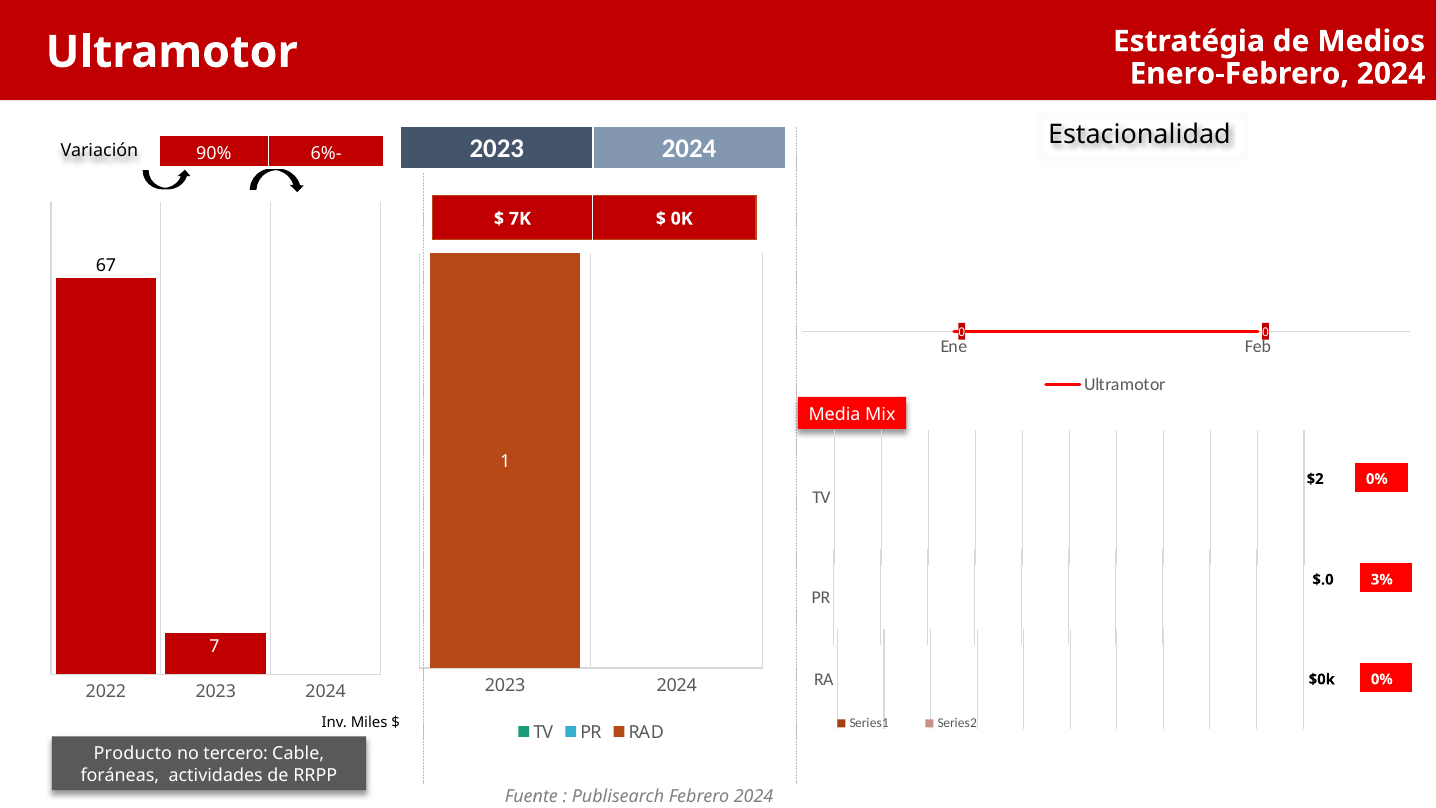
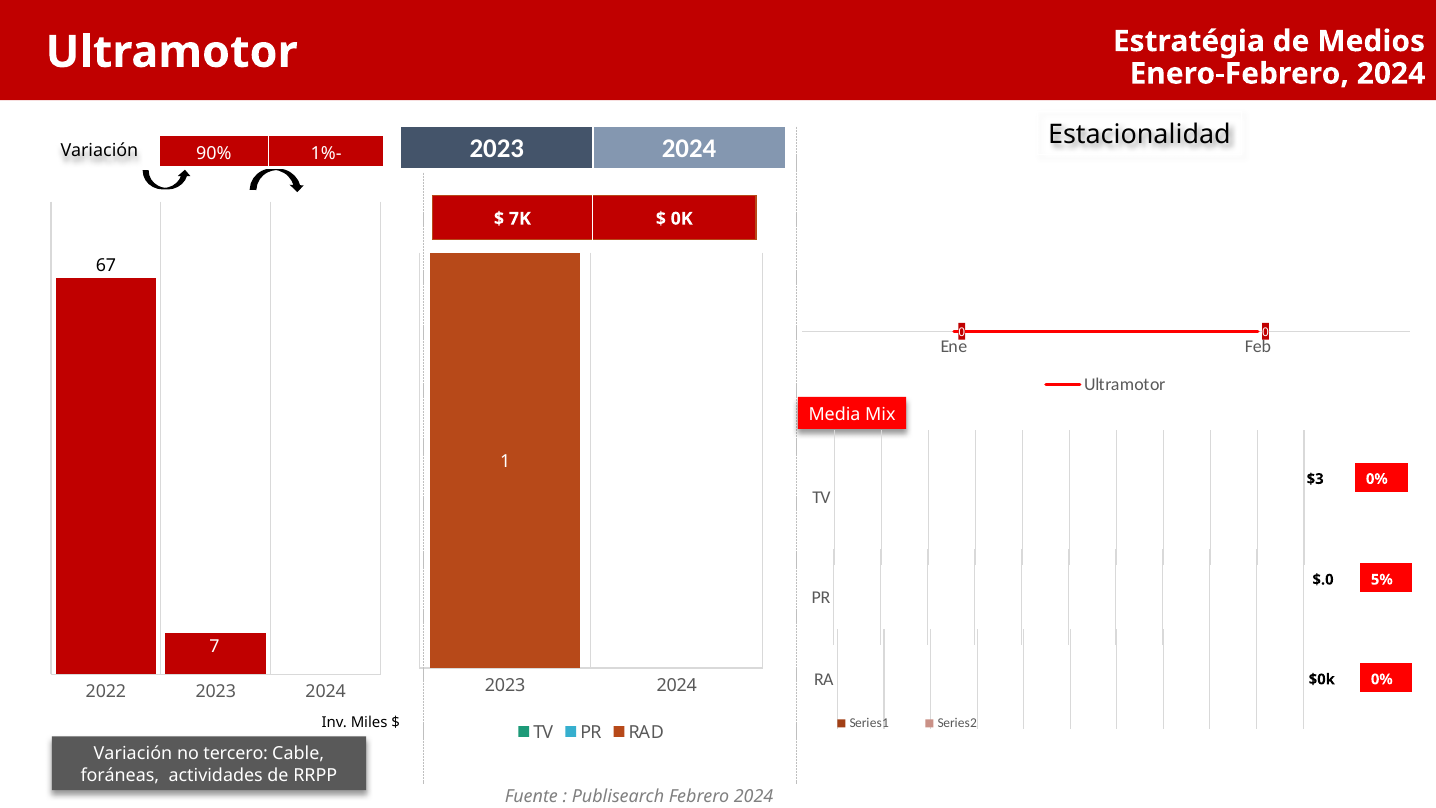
6%-: 6%- -> 1%- (326, 154)
$2: $2 -> $3 (1315, 479)
3%: 3% -> 5% (1382, 579)
Producto: Producto -> Variación (133, 753)
